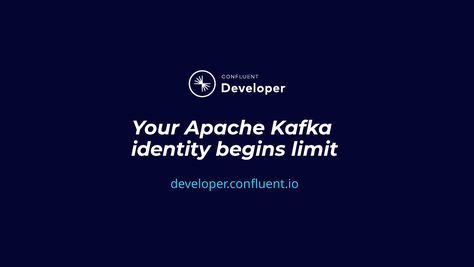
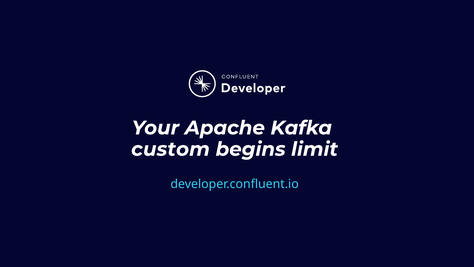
identity: identity -> custom (171, 149)
